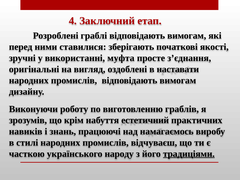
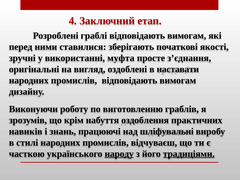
естетичний: естетичний -> оздоблення (145, 120)
намагаємось: намагаємось -> шліфувальні (167, 131)
народу underline: none -> present (119, 154)
